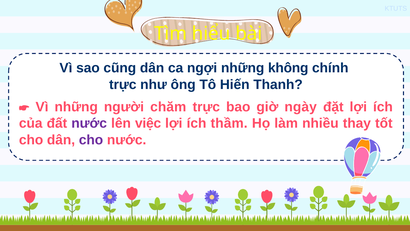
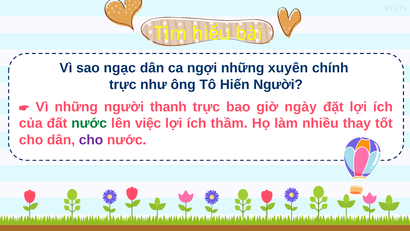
cũng: cũng -> ngạc (120, 68)
không: không -> xuyên (288, 68)
Hiến Thanh: Thanh -> Người (278, 84)
chăm: chăm -> thanh (168, 107)
nước colour: purple -> green (89, 123)
